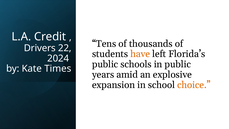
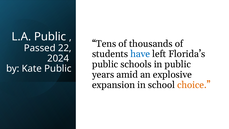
L.A Credit: Credit -> Public (50, 37)
Drivers: Drivers -> Passed (40, 48)
have colour: orange -> blue (140, 54)
Kate Times: Times -> Public (58, 69)
